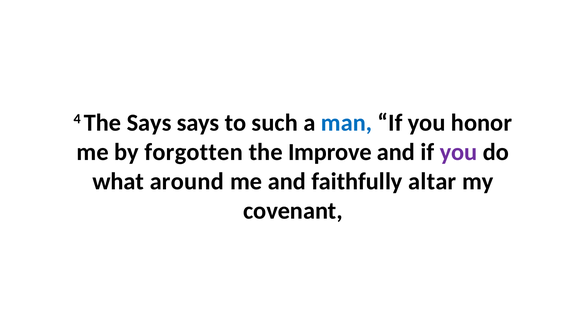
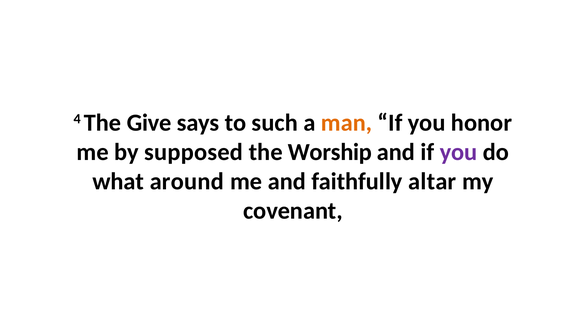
The Says: Says -> Give (149, 123)
man colour: blue -> orange (346, 123)
forgotten: forgotten -> supposed (194, 152)
Improve: Improve -> Worship (330, 152)
